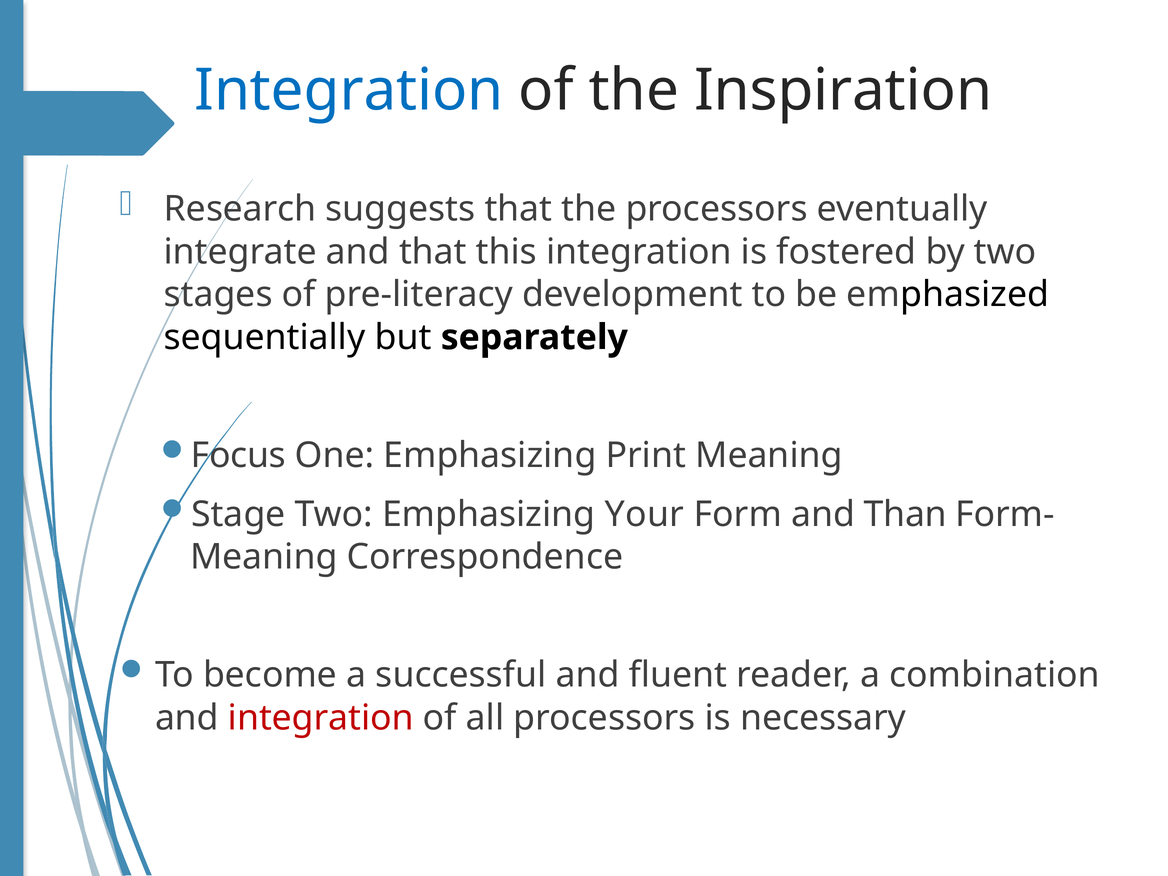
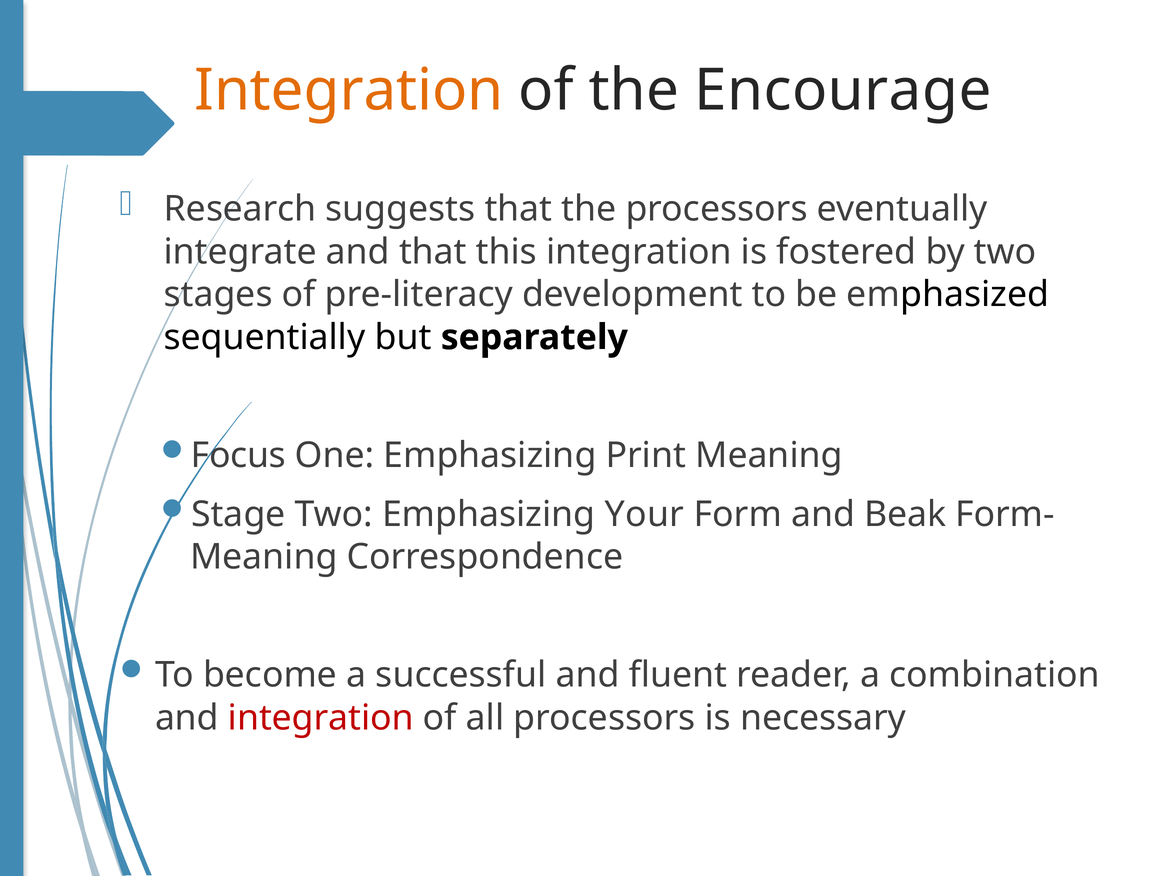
Integration colour: blue -> orange (349, 91)
Inspiration: Inspiration -> Encourage (843, 91)
Than: Than -> Beak (905, 514)
